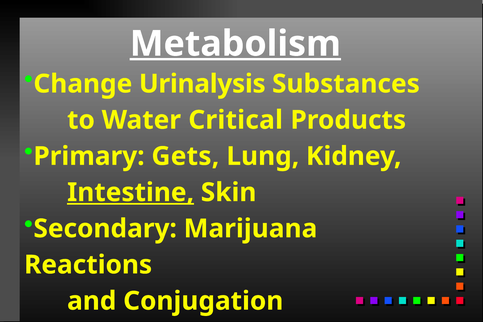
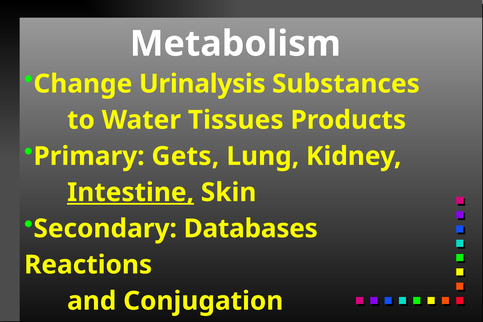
Metabolism underline: present -> none (235, 44)
Critical: Critical -> Tissues (236, 120)
Marijuana: Marijuana -> Databases (251, 229)
